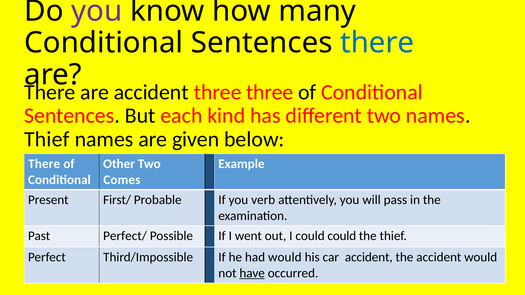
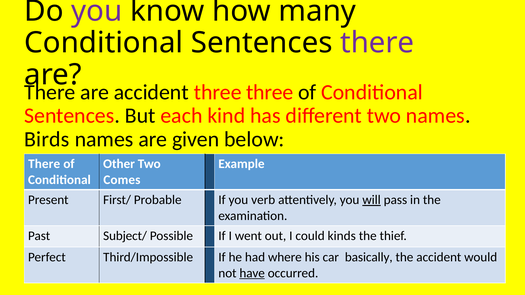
there colour: blue -> purple (377, 43)
Thief: Thief -> Birds (47, 139)
will underline: none -> present (372, 200)
Perfect/: Perfect/ -> Subject/ (125, 236)
could could: could -> kinds (342, 236)
had would: would -> where (285, 257)
car accident: accident -> basically (369, 257)
